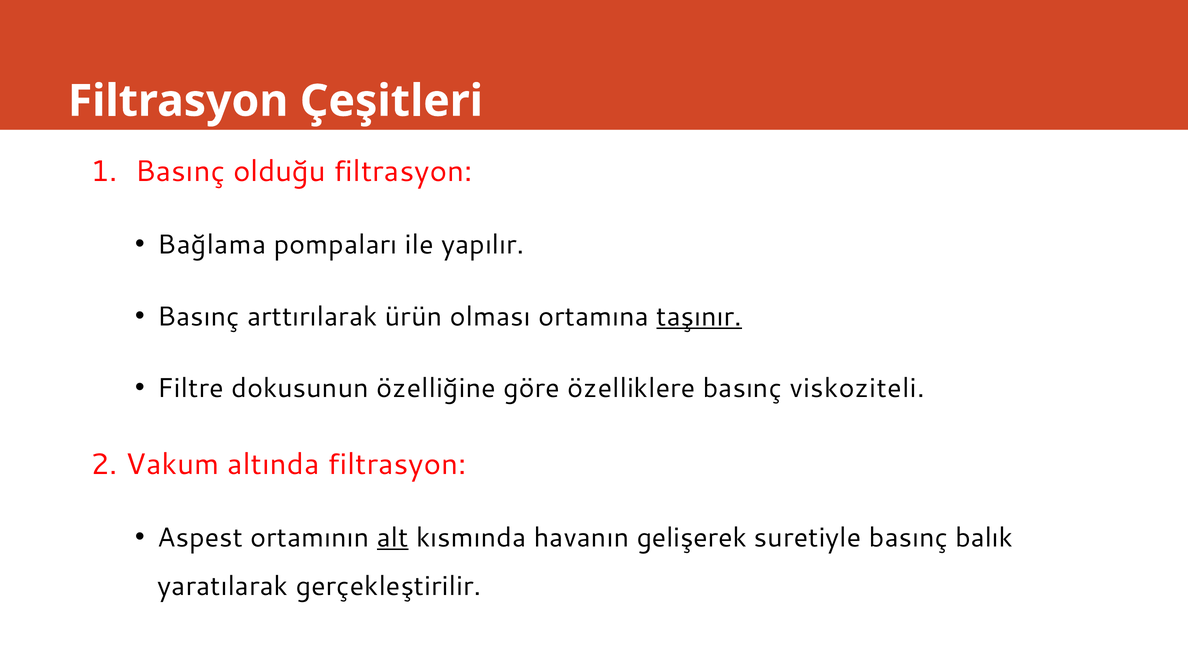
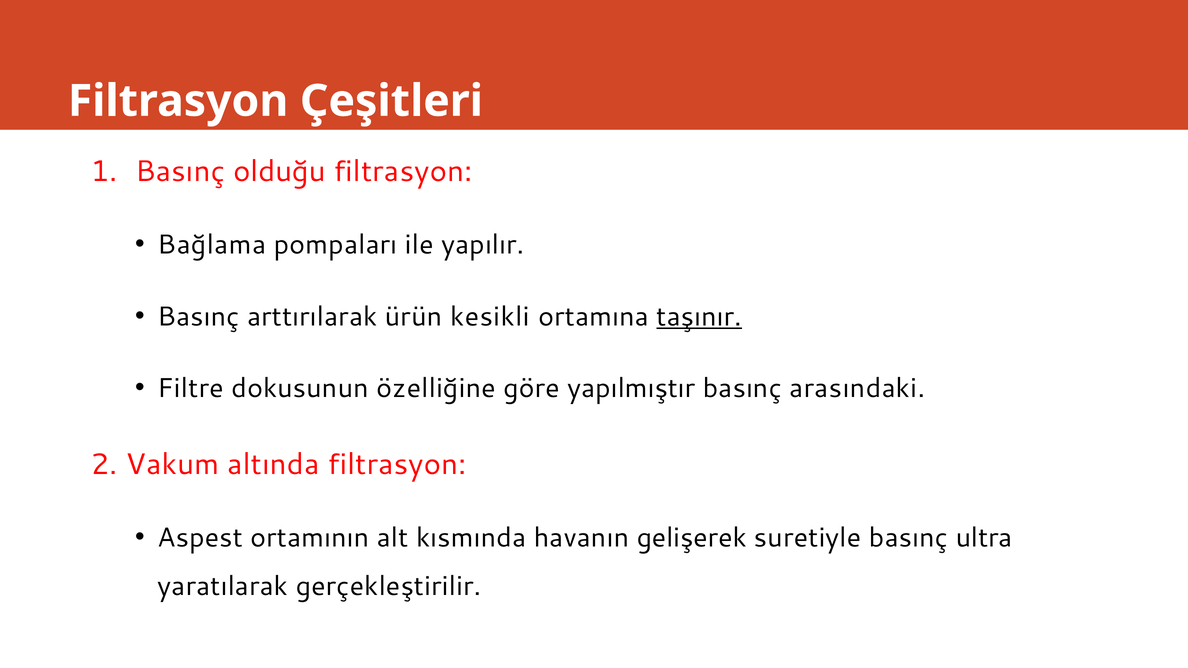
olması: olması -> kesikli (490, 317)
özelliklere: özelliklere -> yapılmıştır (631, 389)
viskoziteli: viskoziteli -> arasındaki (857, 389)
alt underline: present -> none (393, 538)
balık: balık -> ultra (984, 538)
